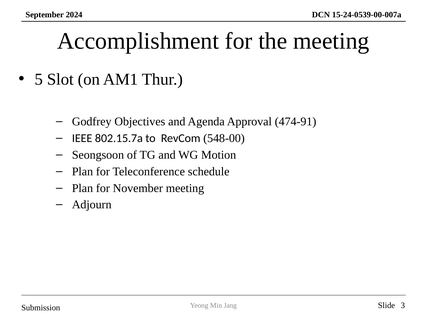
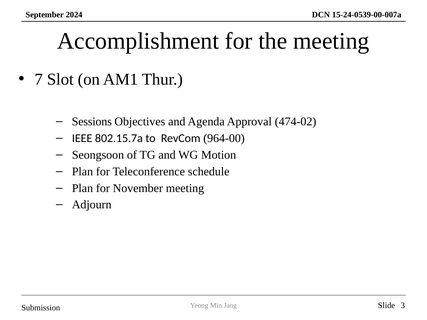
5: 5 -> 7 (39, 79)
Godfrey: Godfrey -> Sessions (92, 122)
474-91: 474-91 -> 474-02 (296, 122)
548-00: 548-00 -> 964-00 (224, 138)
